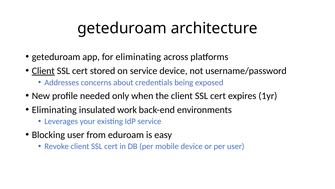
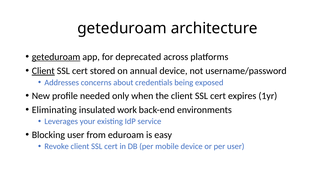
geteduroam underline: none -> present (56, 57)
for eliminating: eliminating -> deprecated (138, 57)
on service: service -> annual (144, 71)
